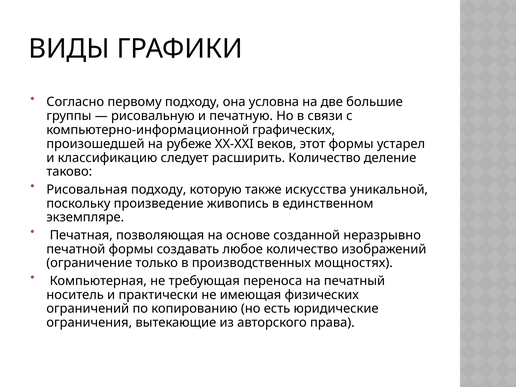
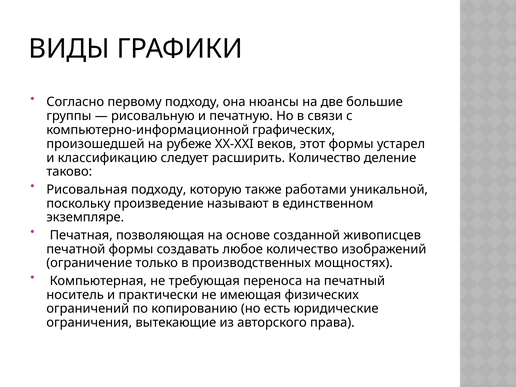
условна: условна -> нюансы (274, 102)
искусства: искусства -> работами (316, 189)
живопись: живопись -> называют (238, 203)
неразрывно: неразрывно -> живописцев (382, 235)
